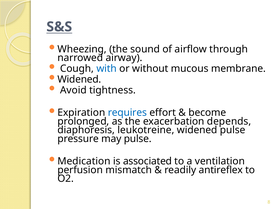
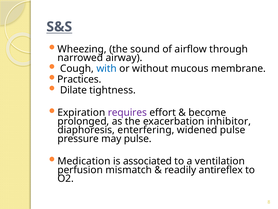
Widened: Widened -> Practices (79, 79)
Avoid: Avoid -> Dilate (73, 90)
requires colour: blue -> purple (127, 112)
depends: depends -> inhibitor (229, 121)
leukotreine: leukotreine -> enterfering (146, 130)
